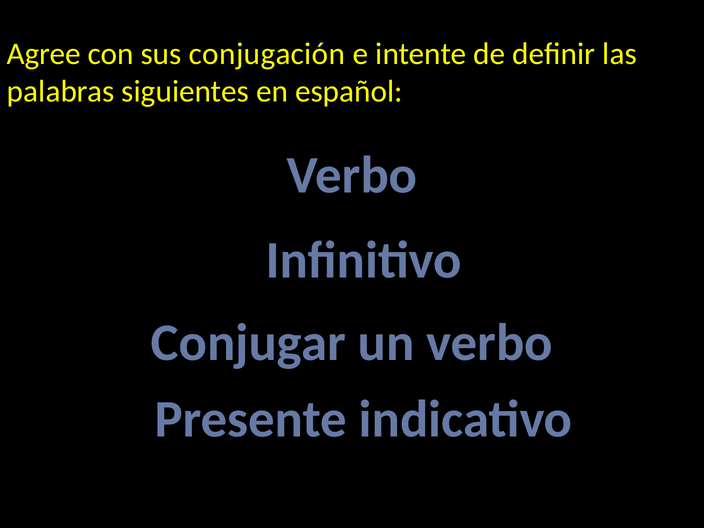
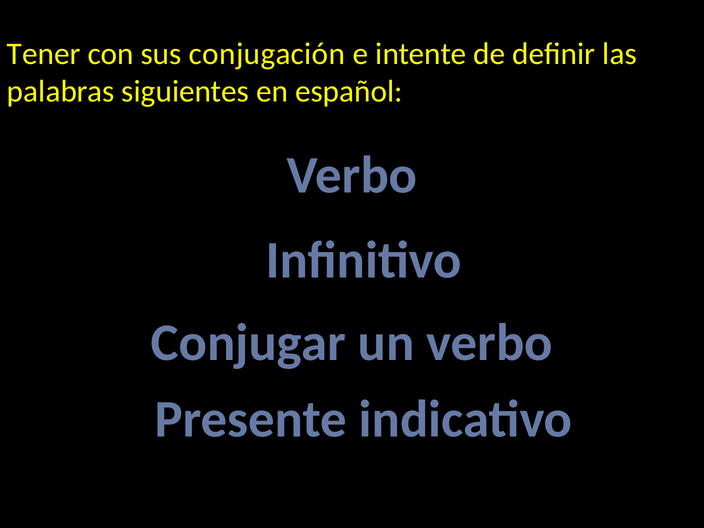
Agree: Agree -> Tener (44, 54)
